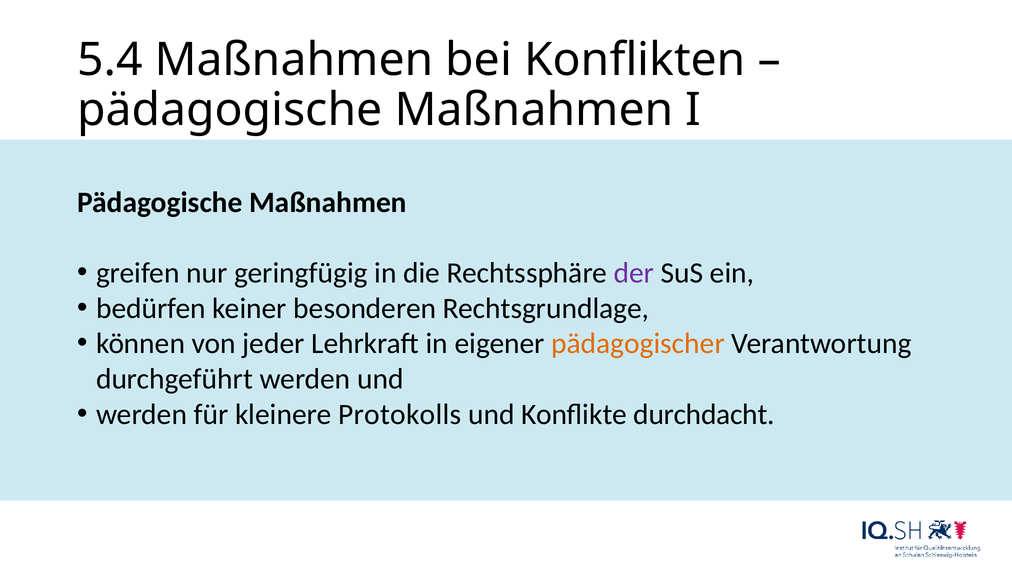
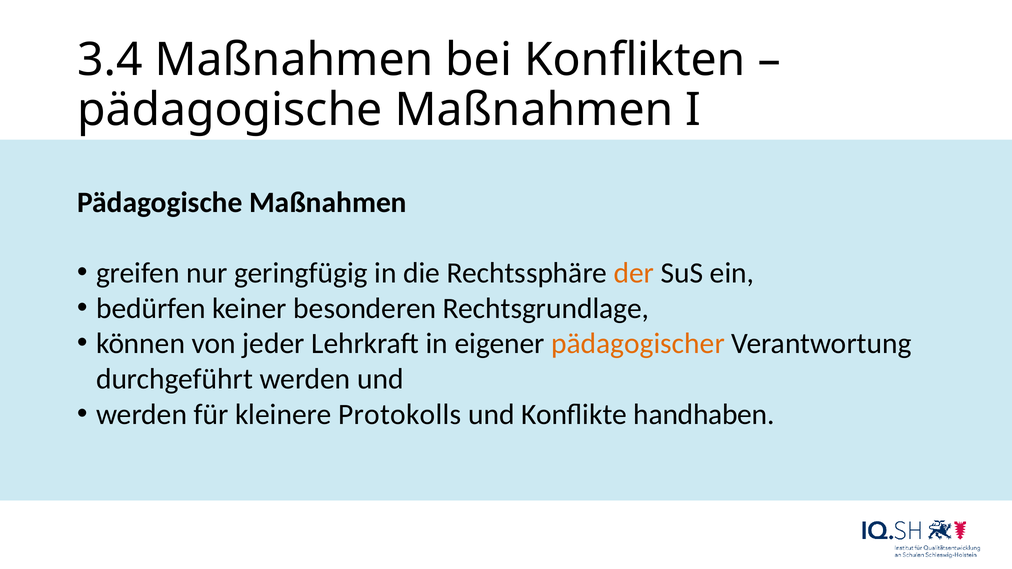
5.4: 5.4 -> 3.4 (110, 60)
der colour: purple -> orange (634, 273)
durchdacht: durchdacht -> handhaben (704, 415)
